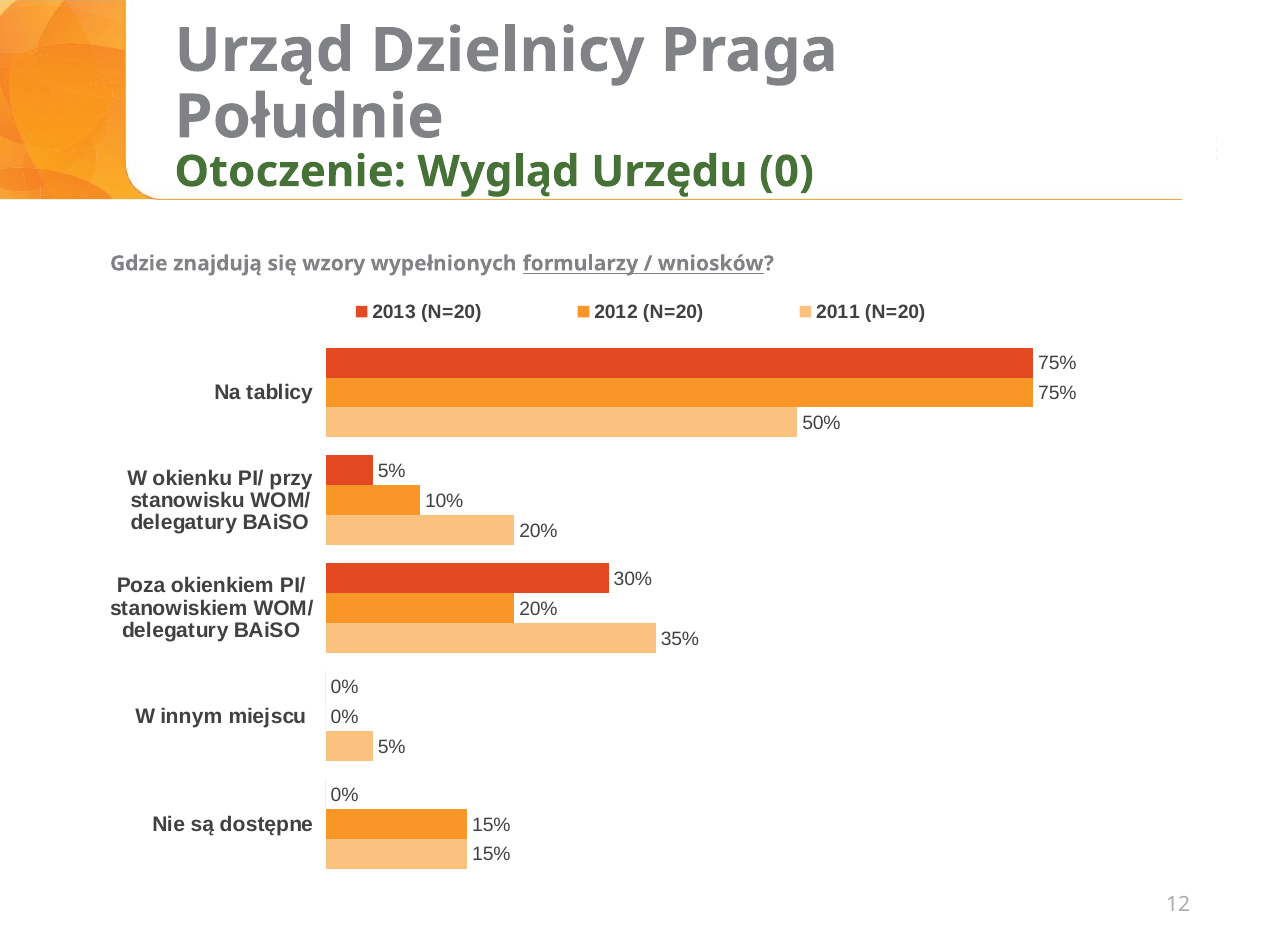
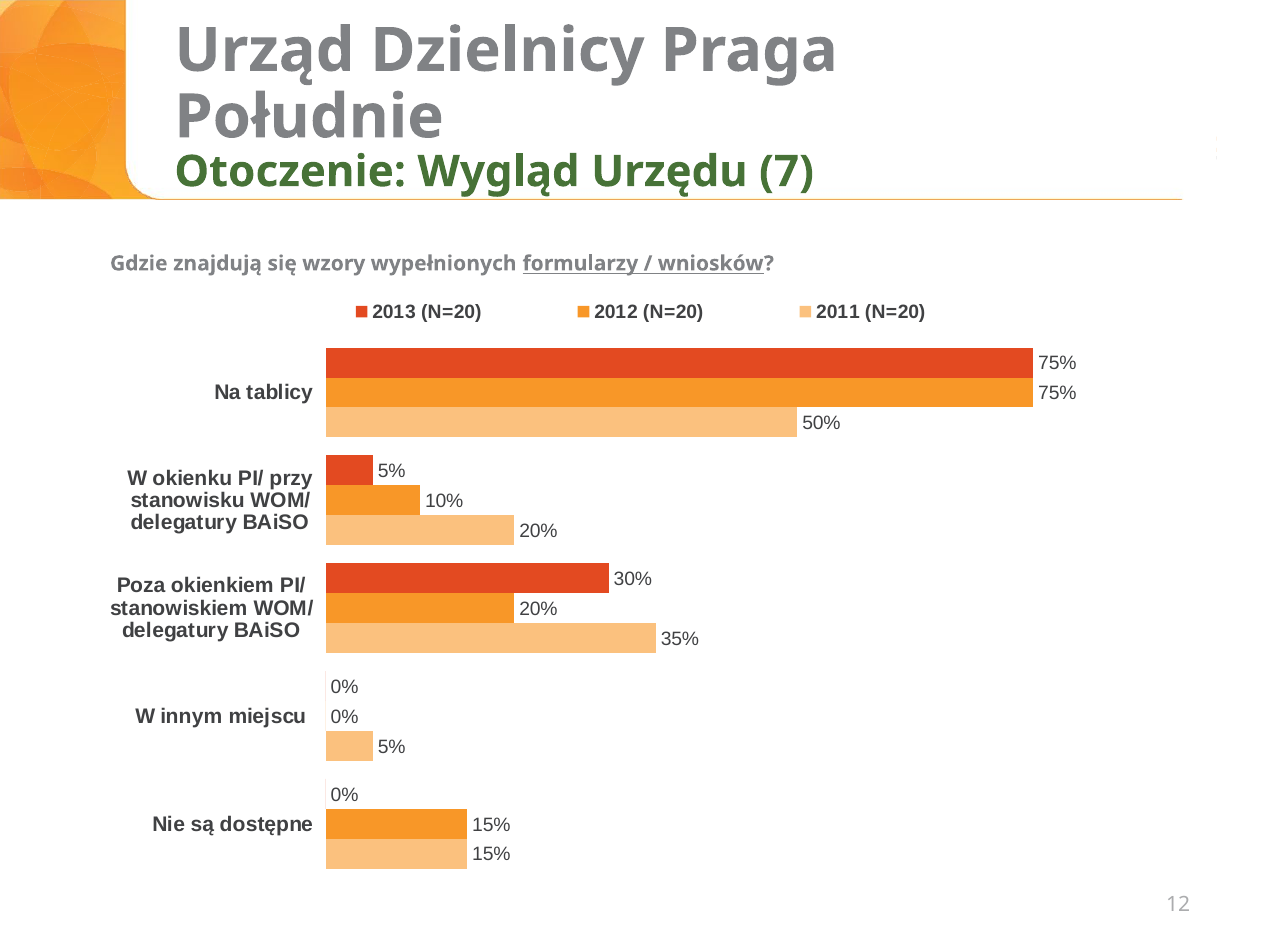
0: 0 -> 7 (786, 172)
